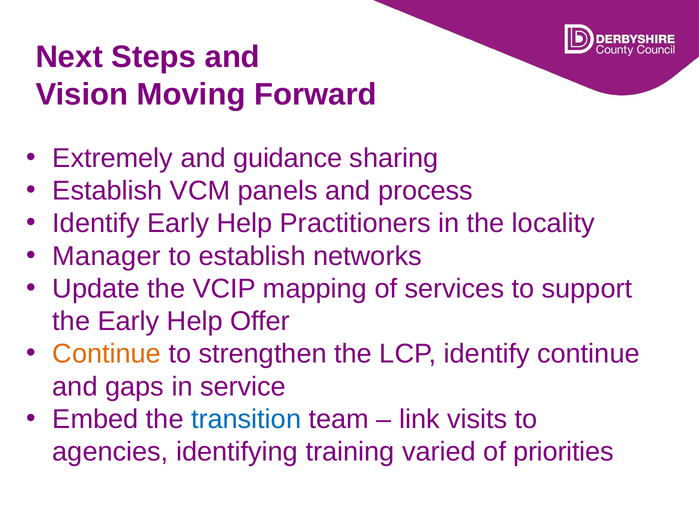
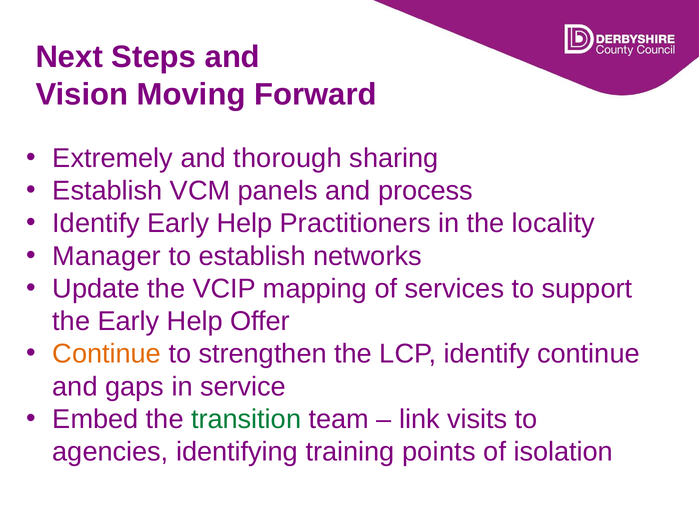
guidance: guidance -> thorough (288, 158)
transition colour: blue -> green (246, 419)
varied: varied -> points (439, 452)
priorities: priorities -> isolation (563, 452)
